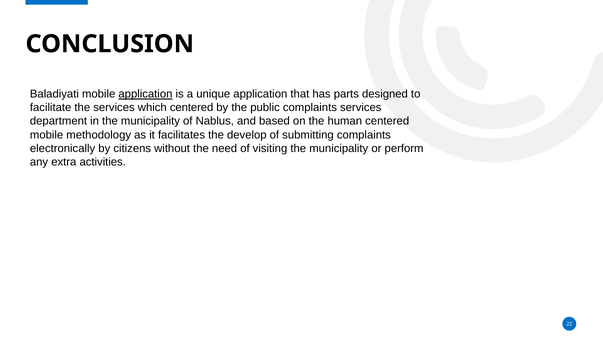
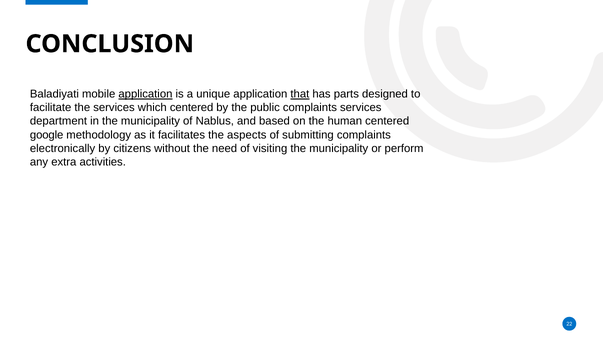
that underline: none -> present (300, 94)
mobile: mobile -> google (47, 135)
develop: develop -> aspects (247, 135)
